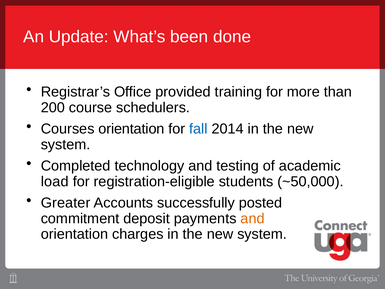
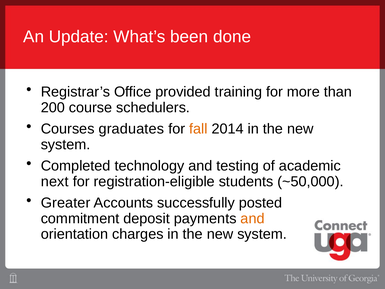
Courses orientation: orientation -> graduates (131, 129)
fall colour: blue -> orange (198, 129)
load: load -> next (55, 181)
